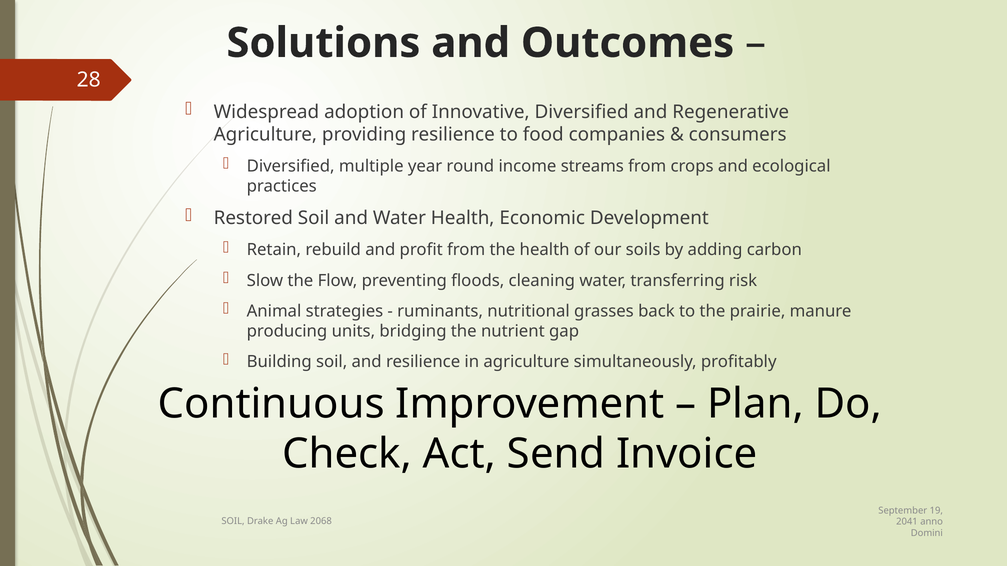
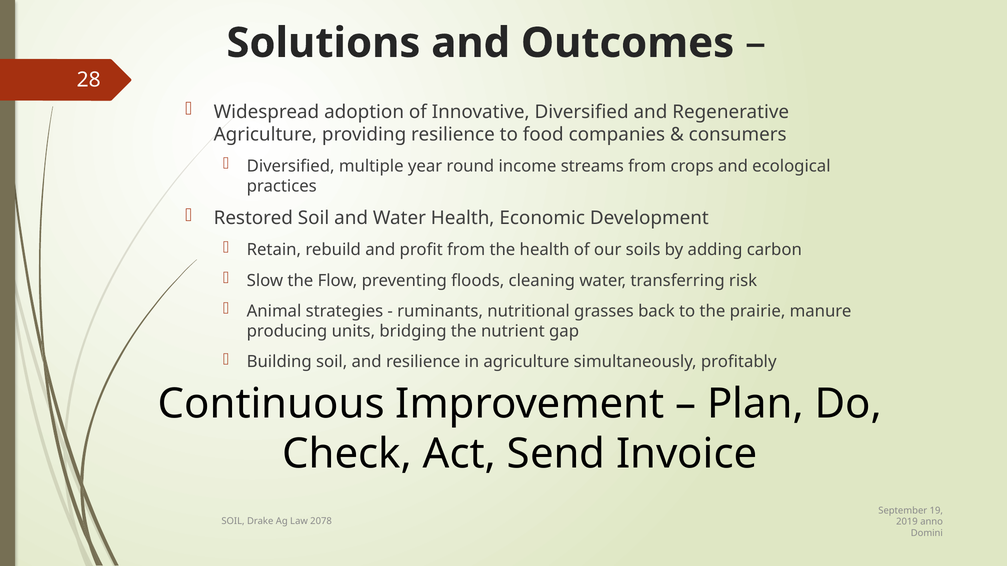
2068: 2068 -> 2078 (321, 522)
2041: 2041 -> 2019 (907, 522)
